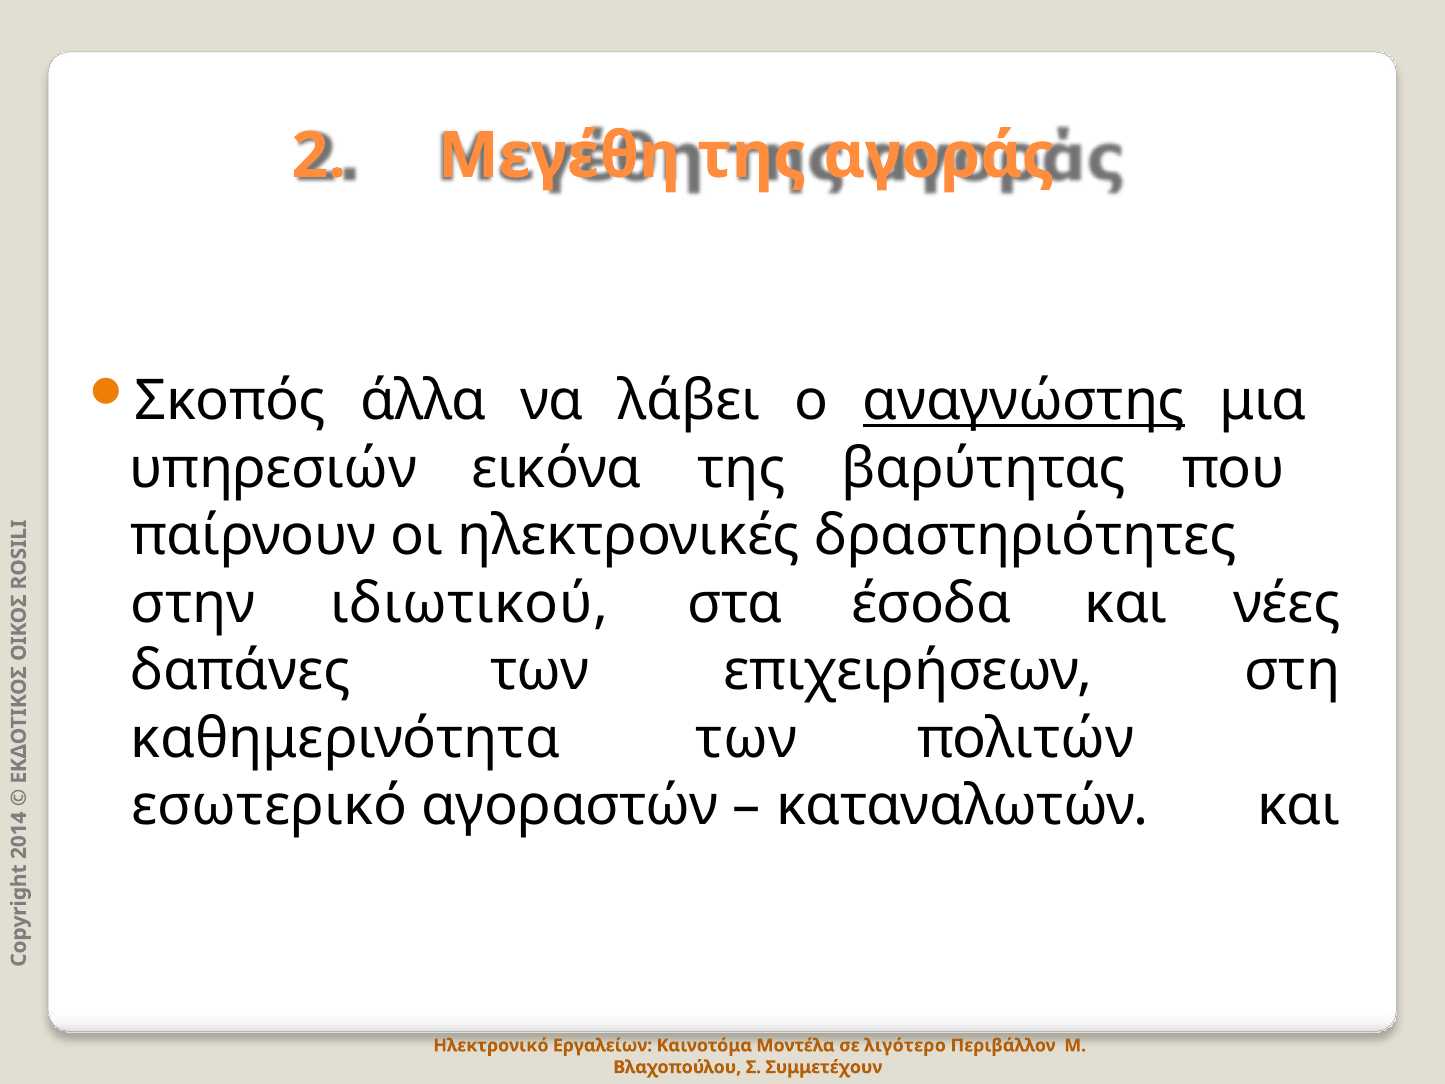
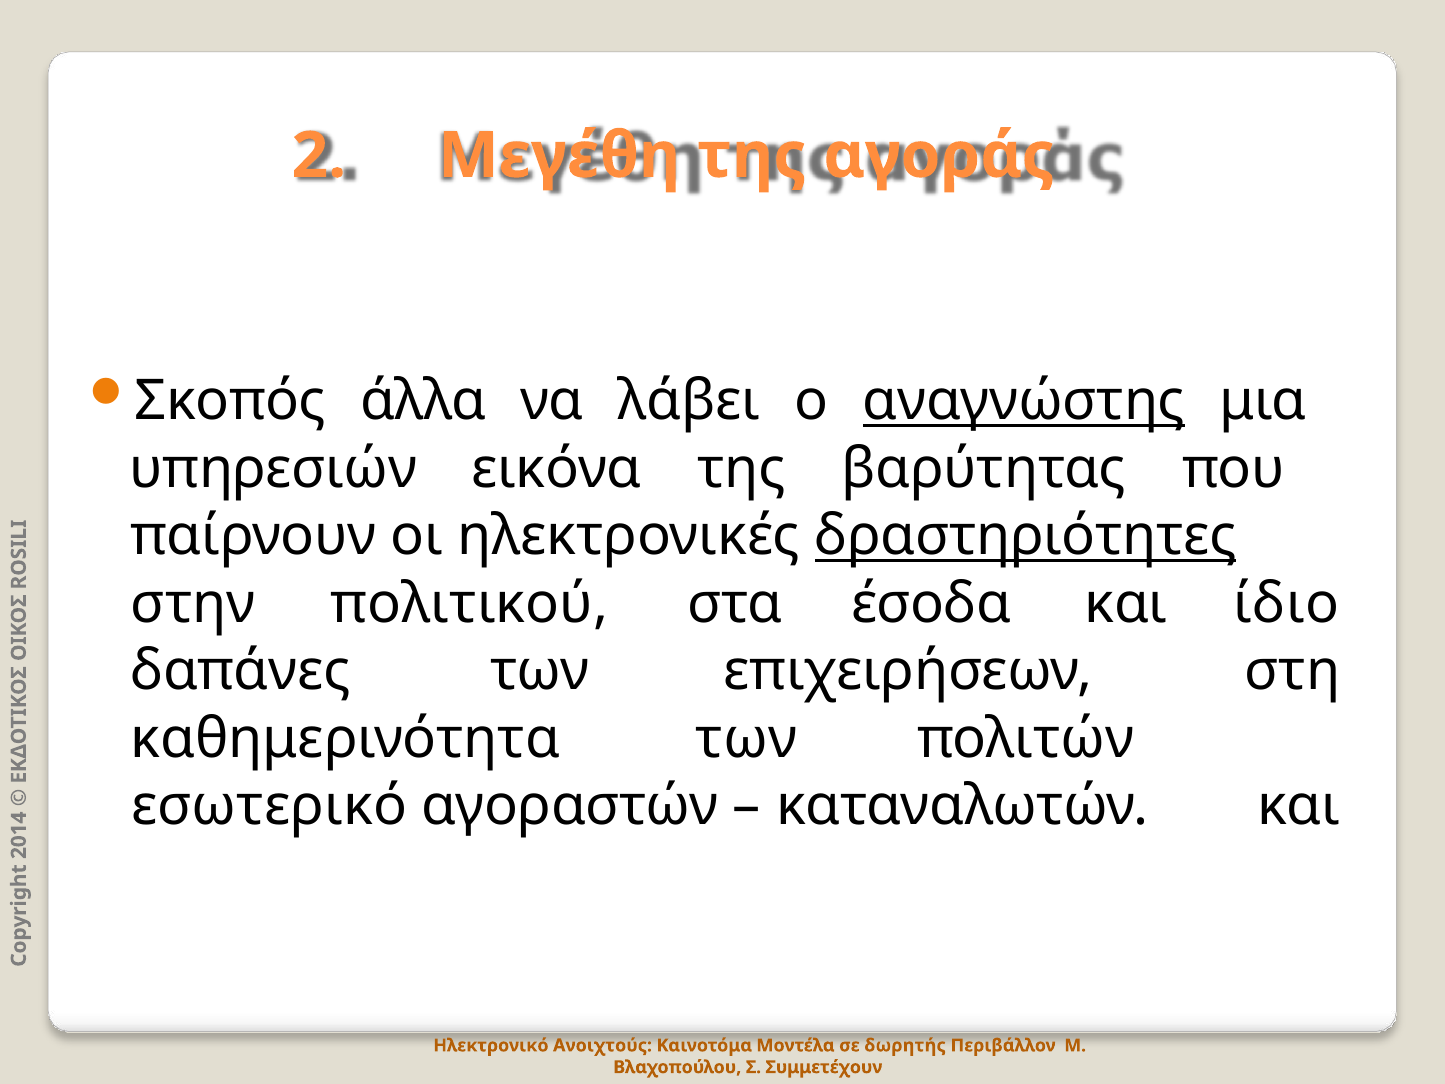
δραστηριότητες underline: none -> present (1026, 536)
ιδιωτικού: ιδιωτικού -> πολιτικού (470, 603)
νέες: νέες -> ίδιο (1286, 603)
Εργαλείων: Εργαλείων -> Ανοιχτούς (603, 1045)
λιγότερο: λιγότερο -> δωρητής (905, 1045)
